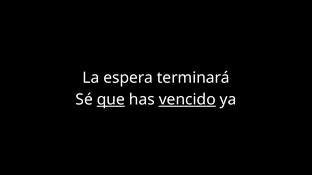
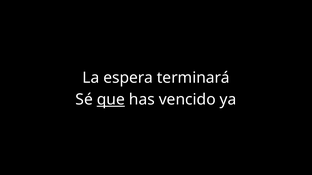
vencido underline: present -> none (187, 100)
